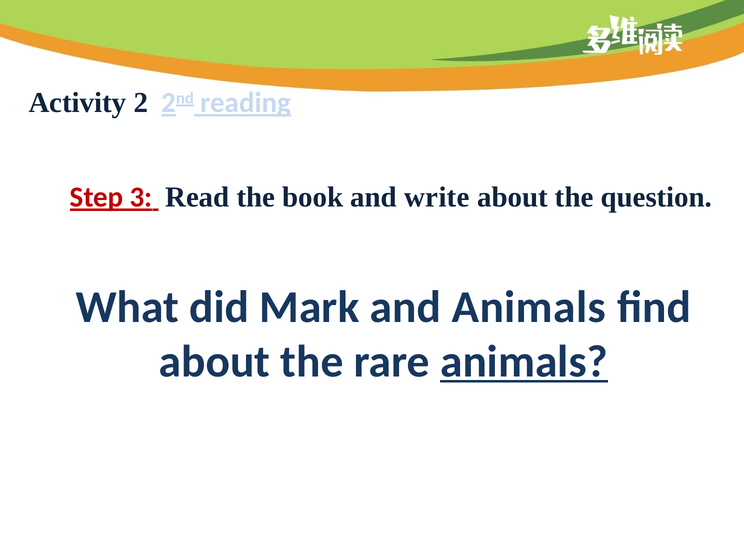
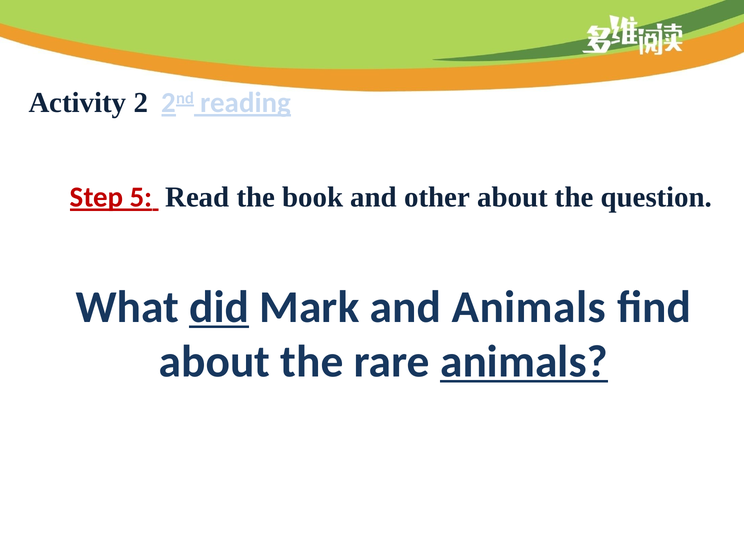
3: 3 -> 5 (141, 197)
write: write -> other (437, 197)
did underline: none -> present (219, 307)
